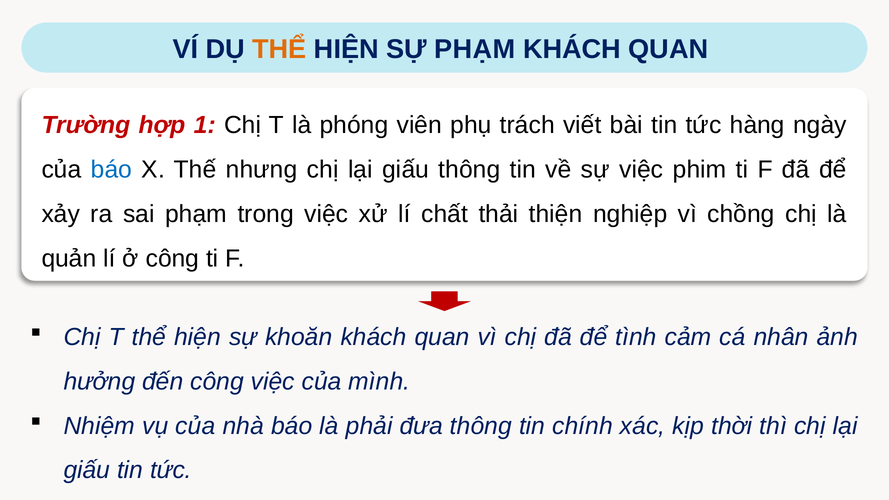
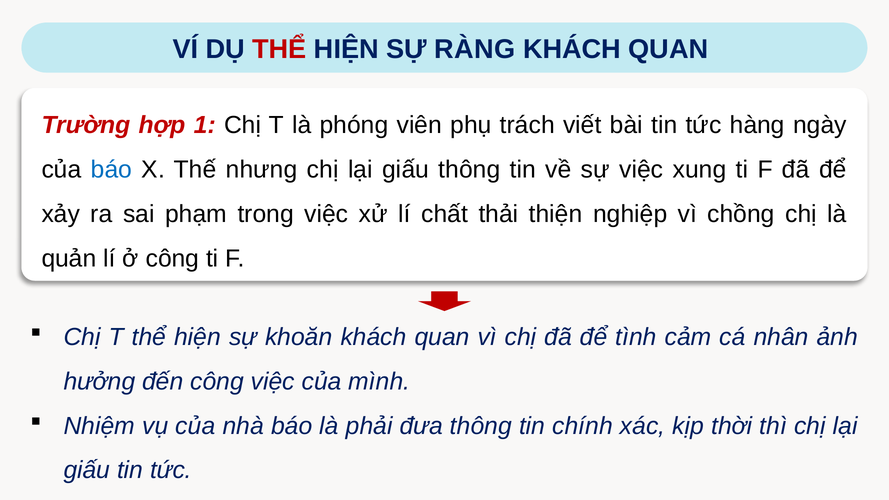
THỂ colour: orange -> red (279, 49)
SỰ PHẠM: PHẠM -> RÀNG (475, 49)
phim: phim -> xung (700, 170)
